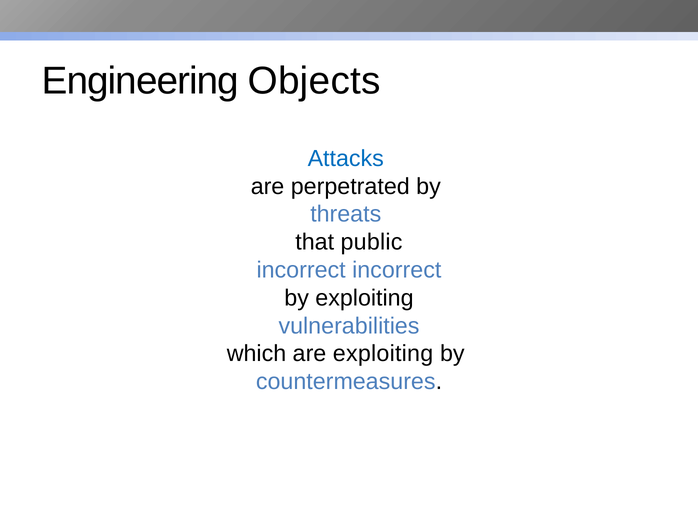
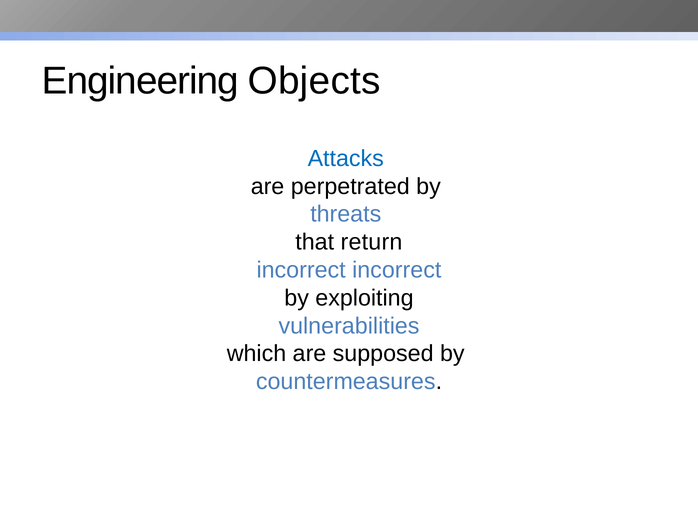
public: public -> return (372, 242)
are exploiting: exploiting -> supposed (383, 354)
